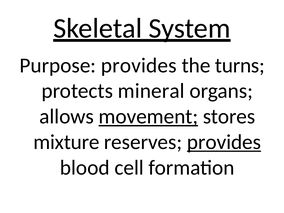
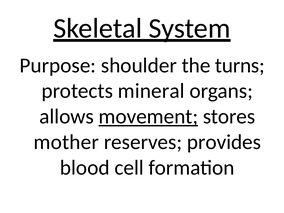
Purpose provides: provides -> shoulder (139, 65)
mixture: mixture -> mother (66, 142)
provides underline: present -> none (224, 142)
